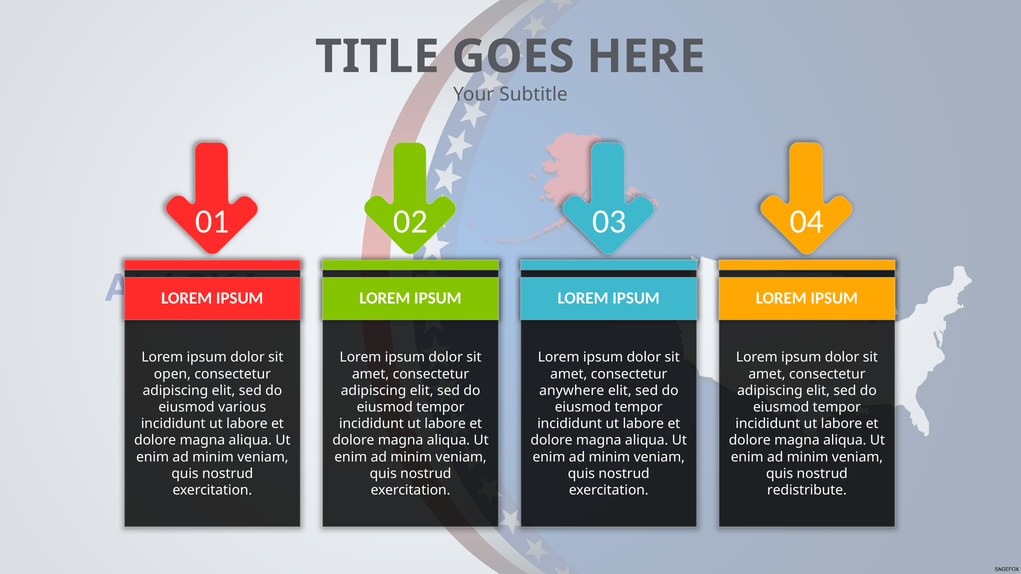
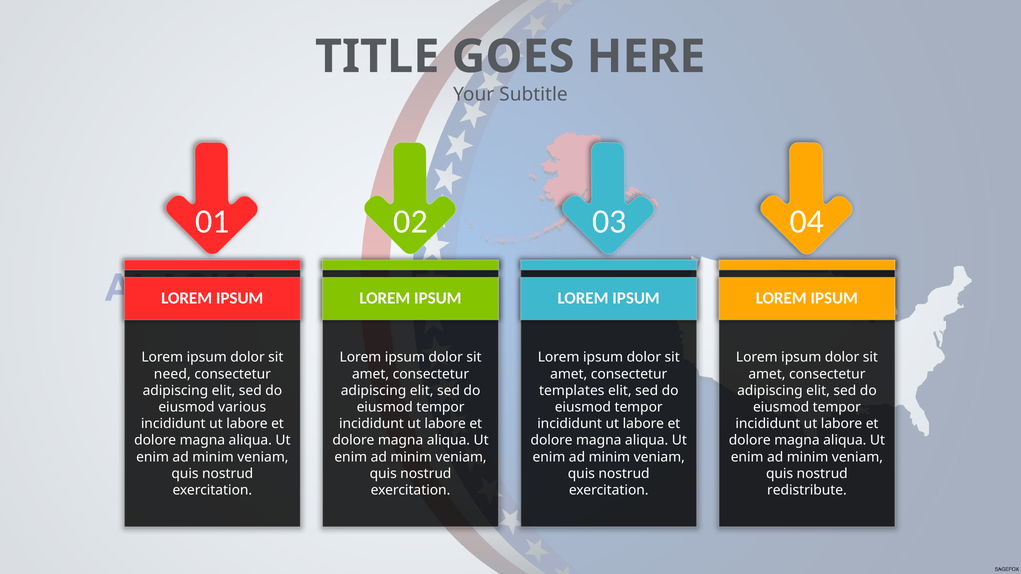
open: open -> need (172, 374)
anywhere: anywhere -> templates (572, 391)
